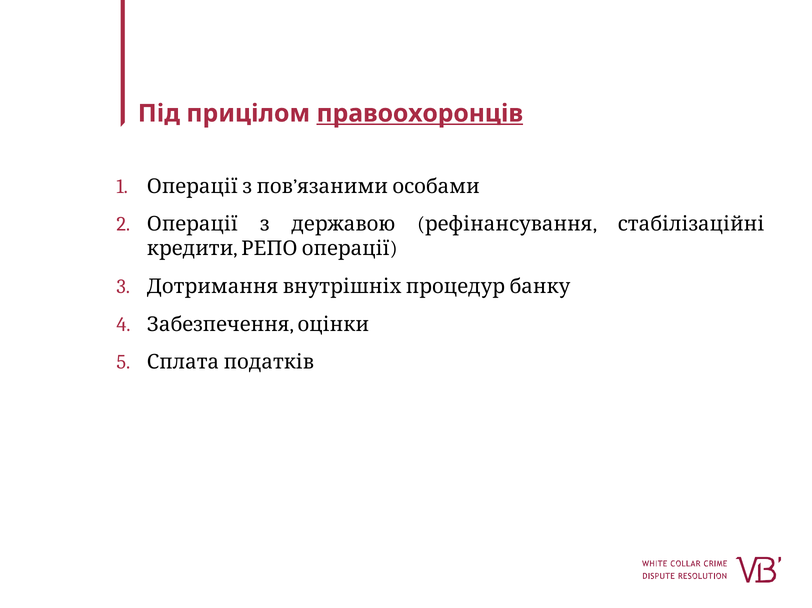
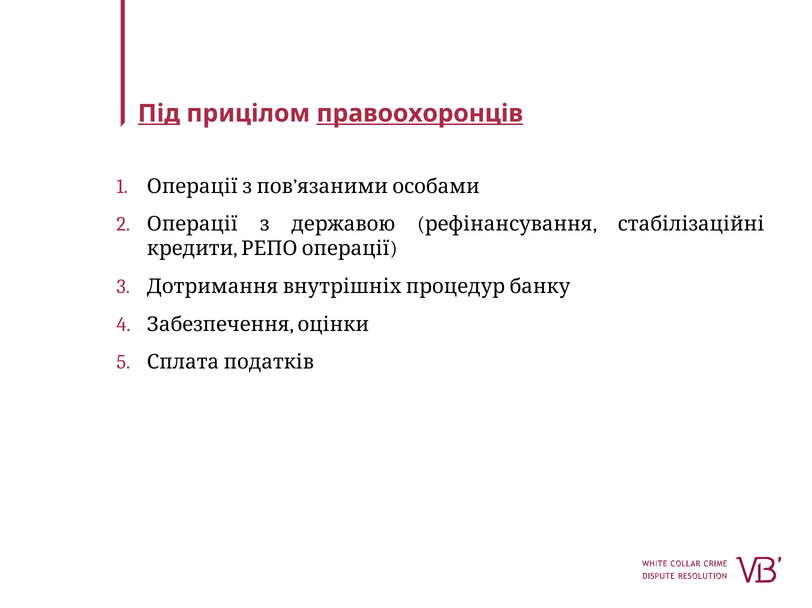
Під underline: none -> present (159, 113)
